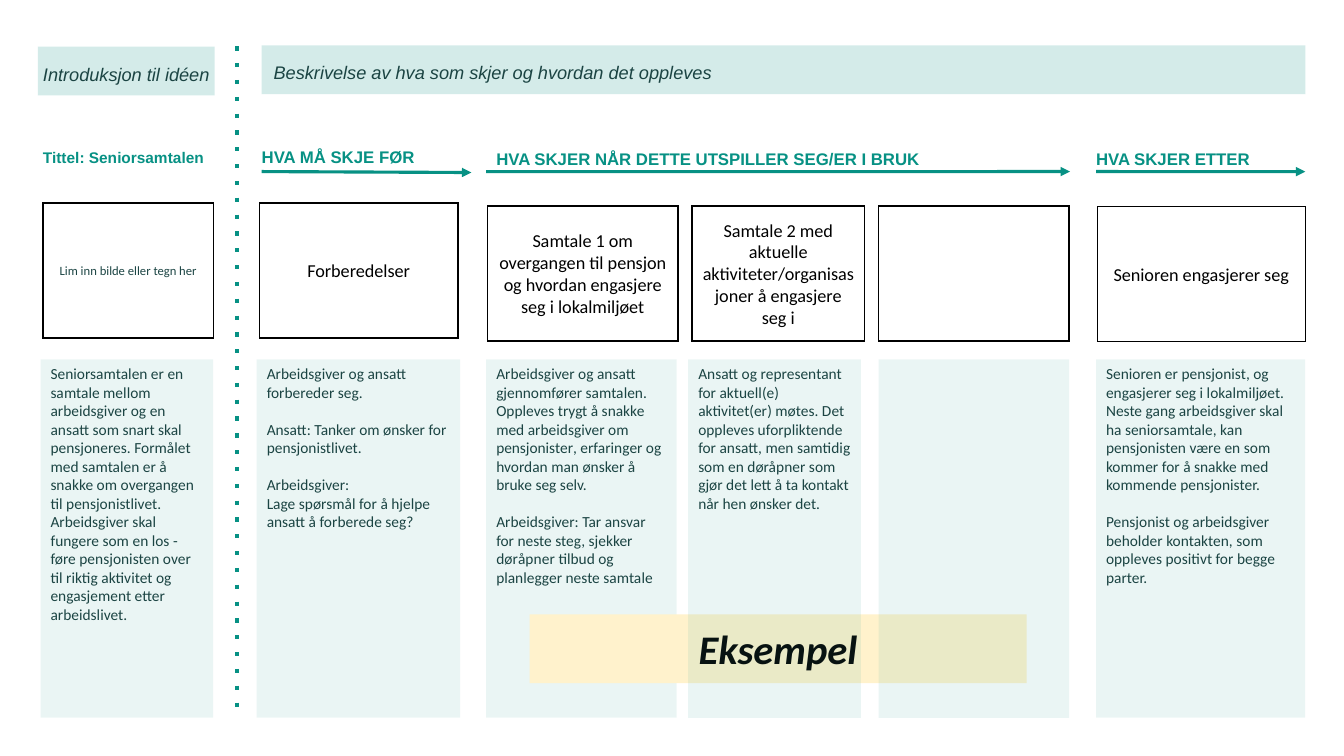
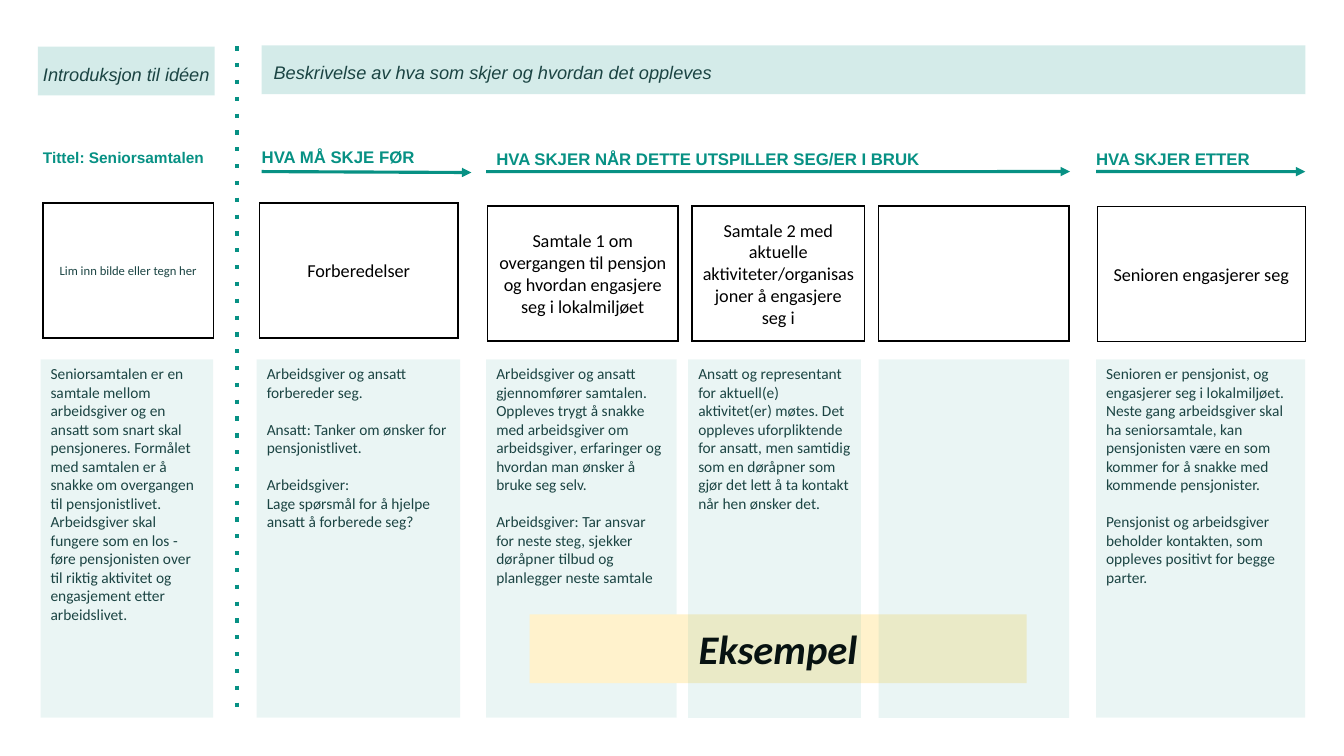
pensjonister: pensjonister -> arbeidsgiver (537, 449)
